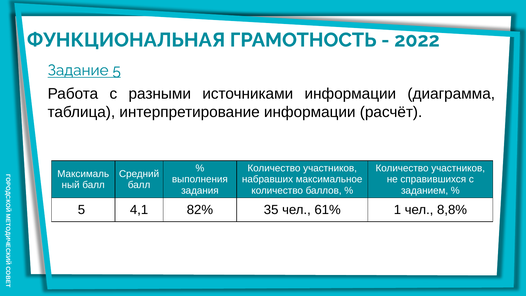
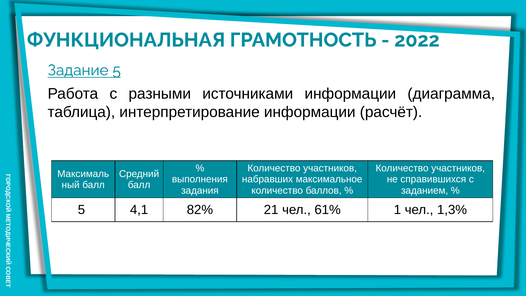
35: 35 -> 21 (271, 210)
8,8%: 8,8% -> 1,3% (452, 210)
